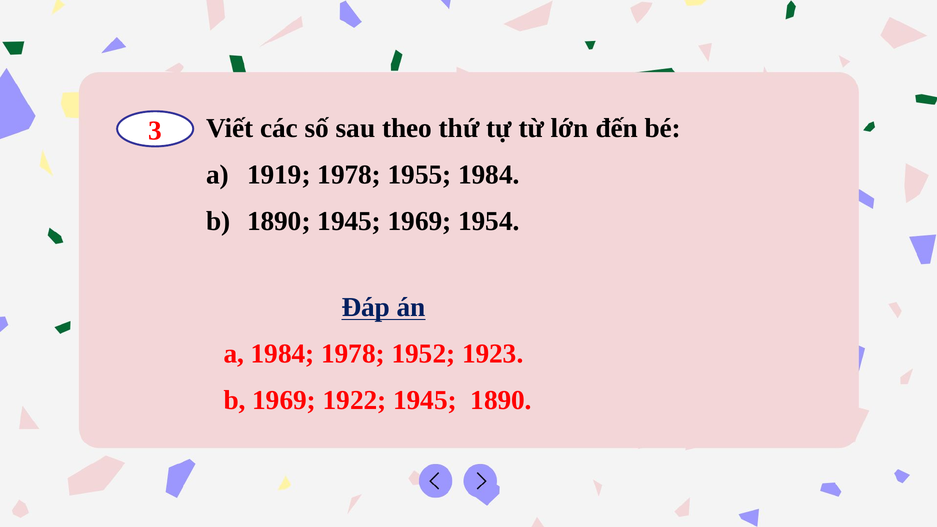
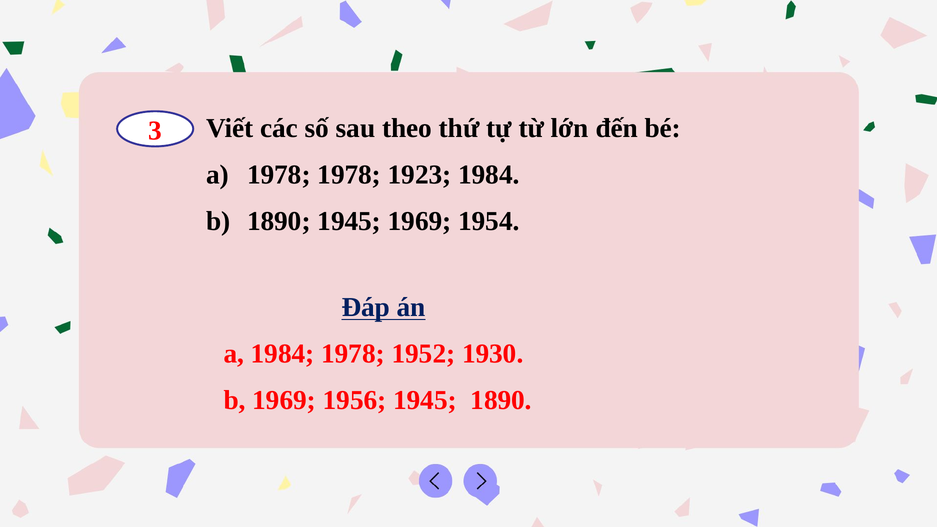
a 1919: 1919 -> 1978 (279, 175)
1955: 1955 -> 1923 (420, 175)
1923: 1923 -> 1930 (493, 354)
1922: 1922 -> 1956 (355, 400)
